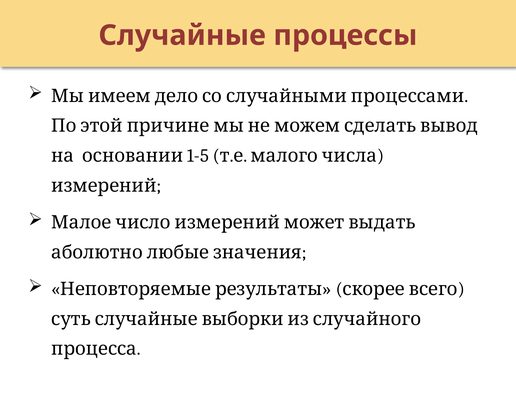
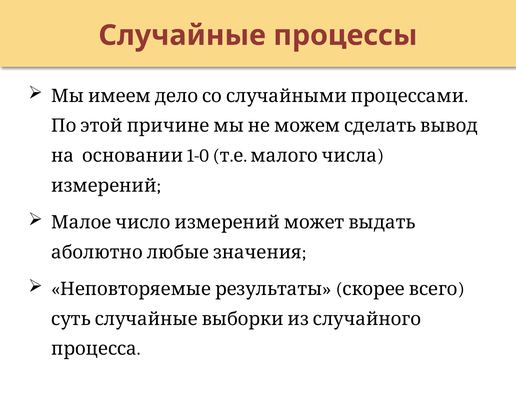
1-5: 1-5 -> 1-0 (198, 156)
